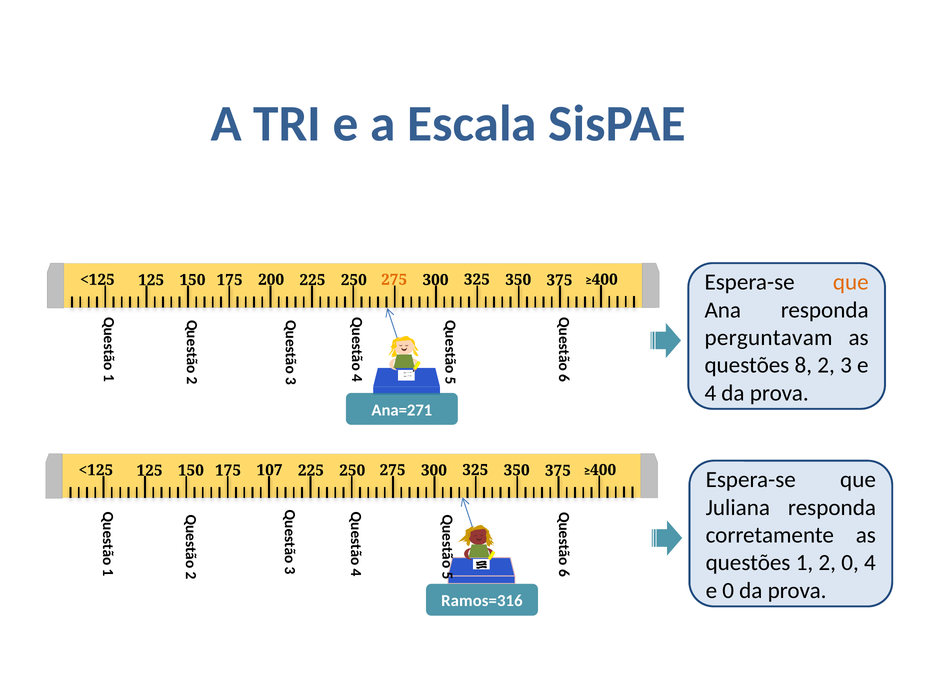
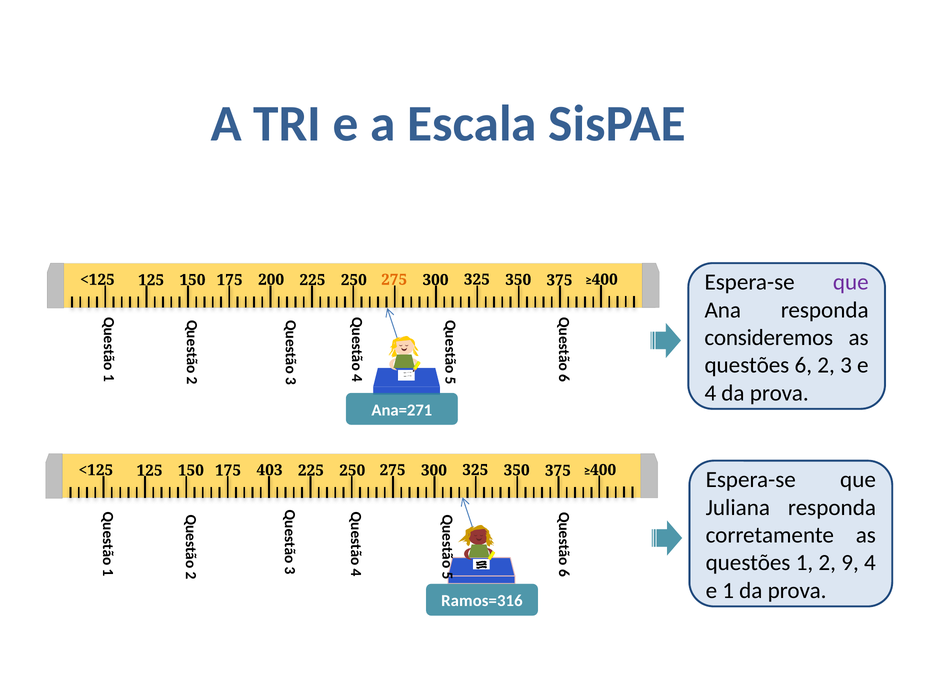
que colour: orange -> purple (851, 282)
perguntavam: perguntavam -> consideremos (769, 338)
questões 8: 8 -> 6 (803, 366)
107: 107 -> 403 (270, 471)
2 0: 0 -> 9 (850, 563)
e 0: 0 -> 1 (728, 591)
